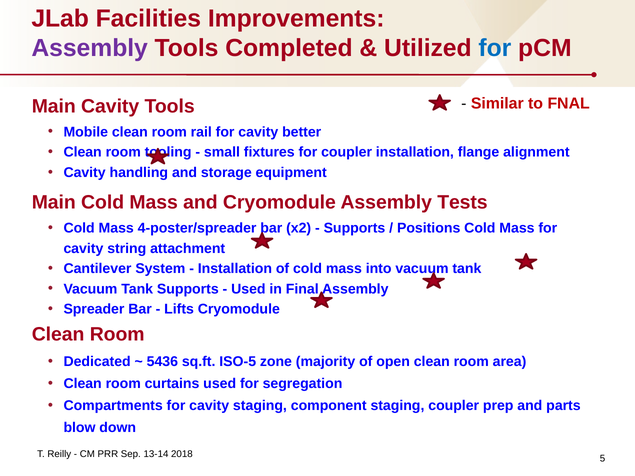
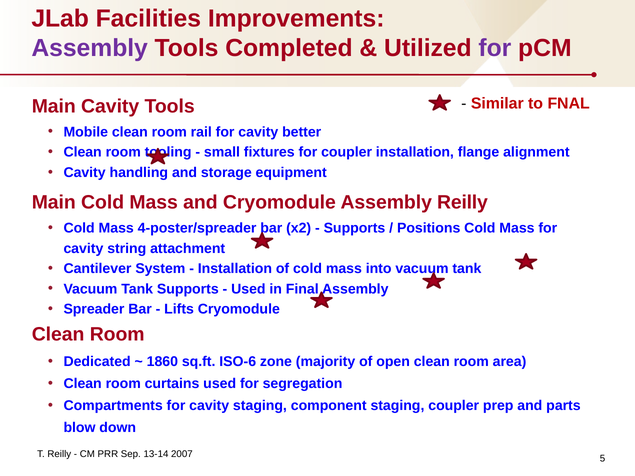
for colour: blue -> purple (495, 48)
Assembly Tests: Tests -> Reilly (462, 202)
5436: 5436 -> 1860 (162, 362)
ISO-5: ISO-5 -> ISO-6 (238, 362)
2018: 2018 -> 2007 (182, 454)
